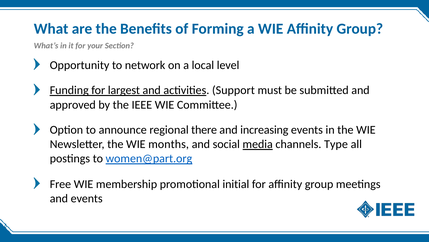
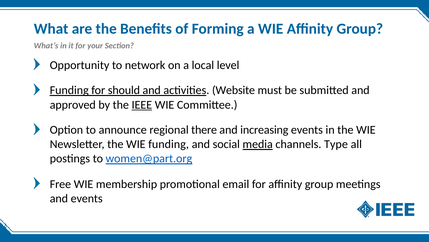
largest: largest -> should (124, 90)
Support: Support -> Website (234, 90)
IEEE underline: none -> present (142, 105)
WIE months: months -> funding (169, 144)
initial: initial -> email (236, 184)
